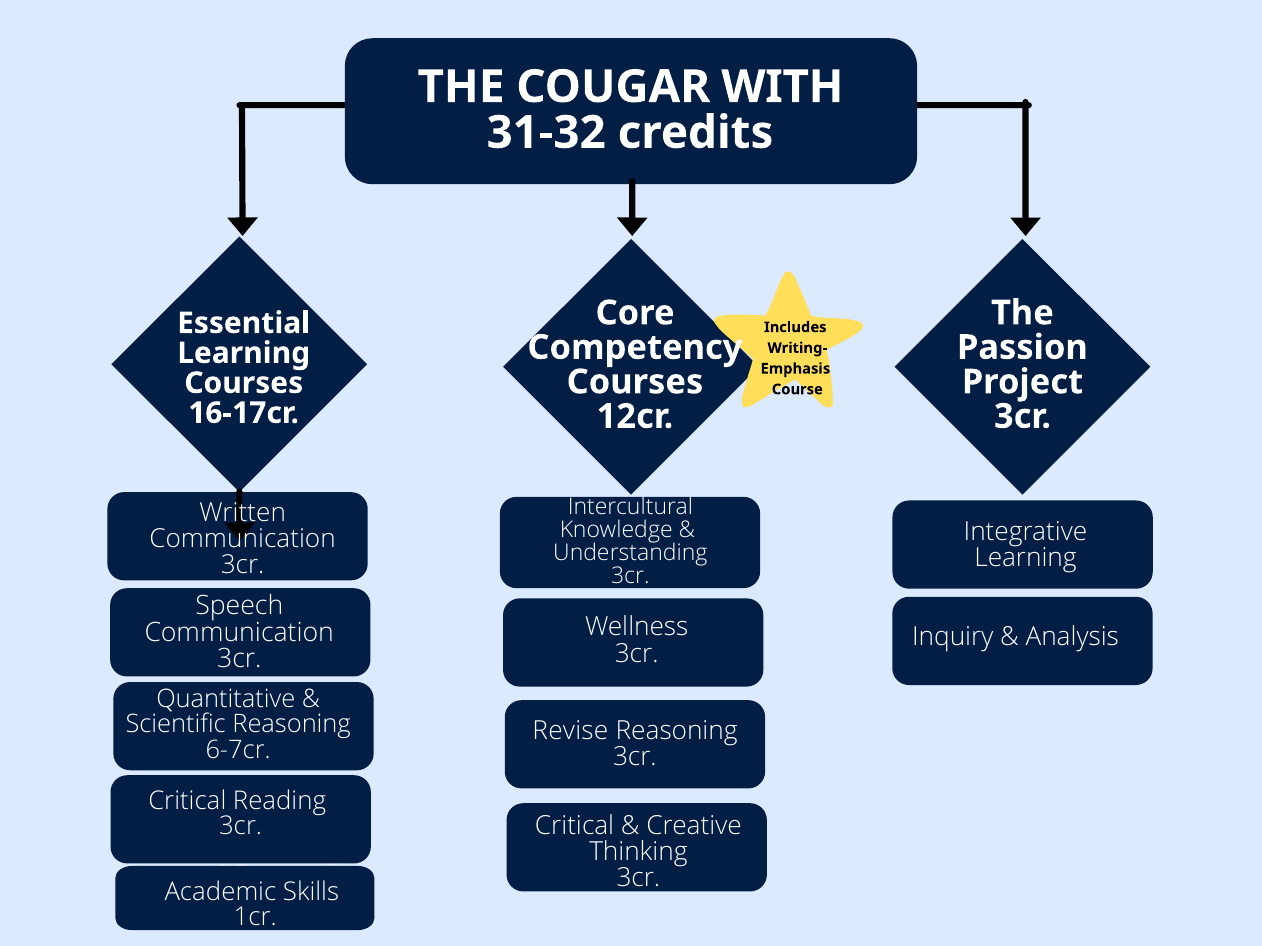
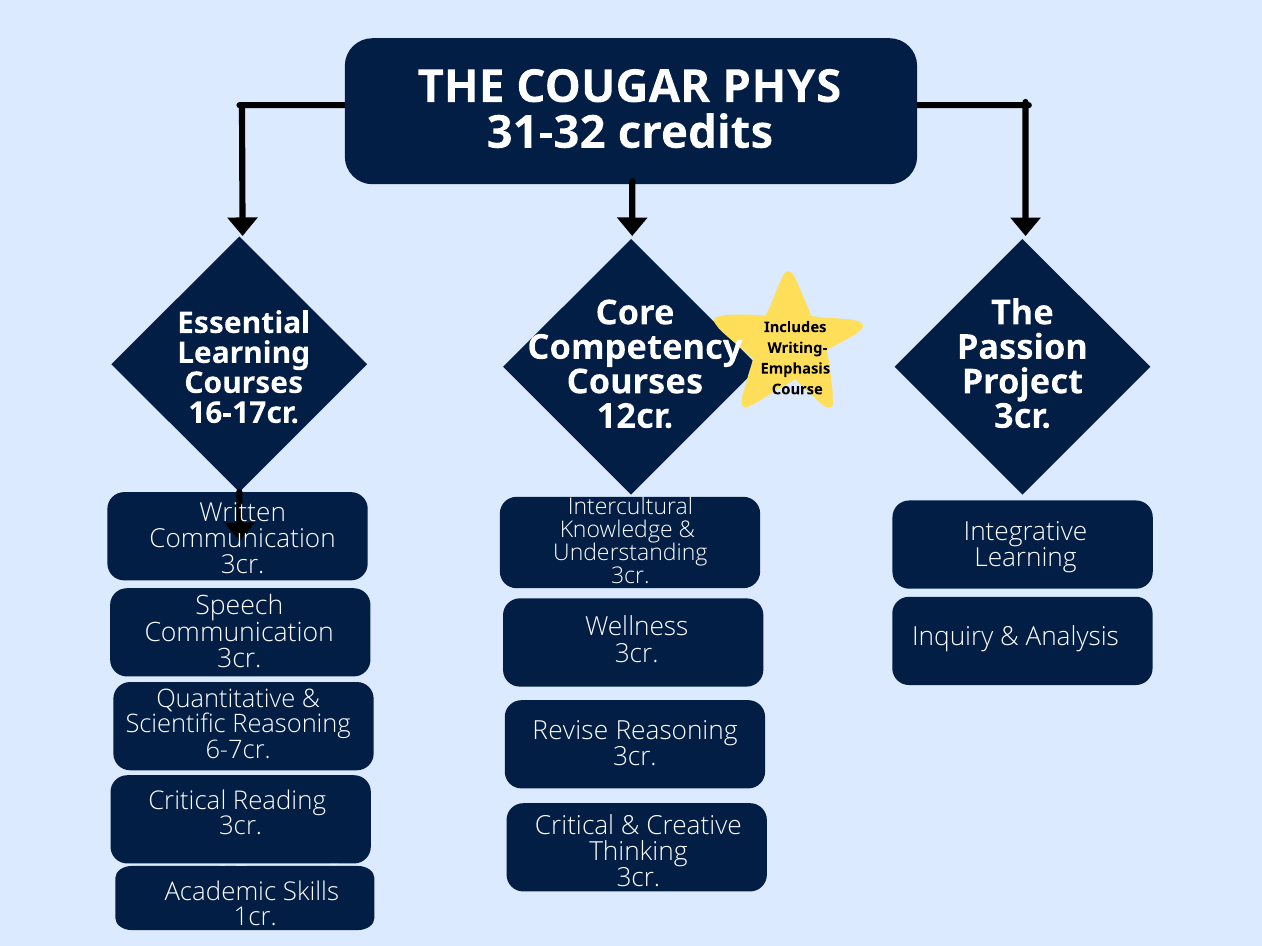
WITH: WITH -> PHYS (782, 87)
